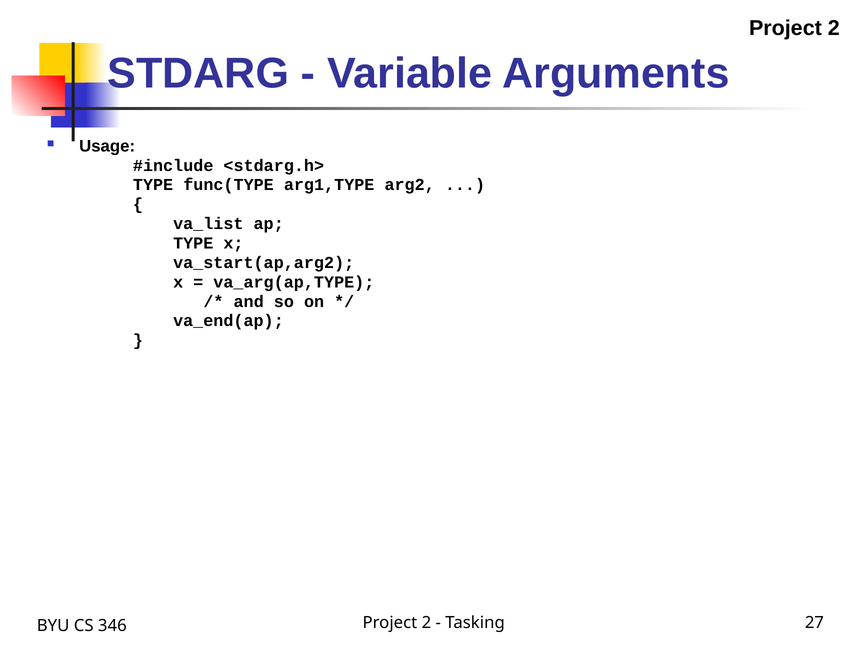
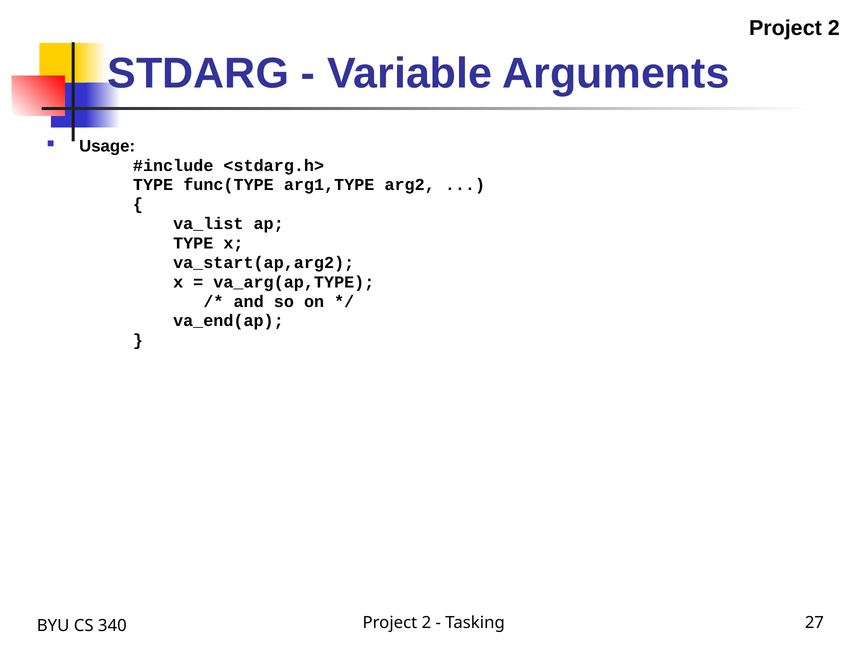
346: 346 -> 340 (112, 625)
